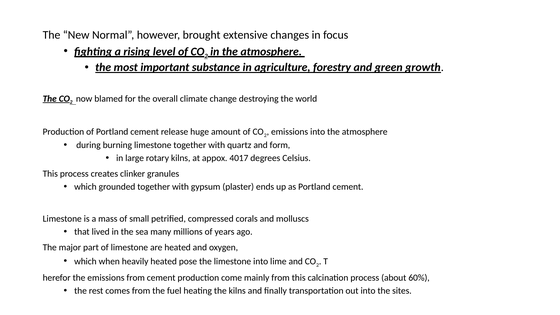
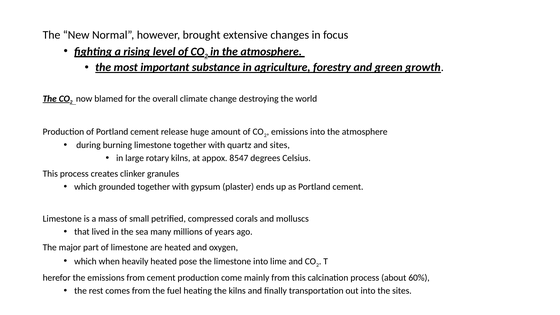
and form: form -> sites (280, 145)
4017: 4017 -> 8547 (239, 158)
